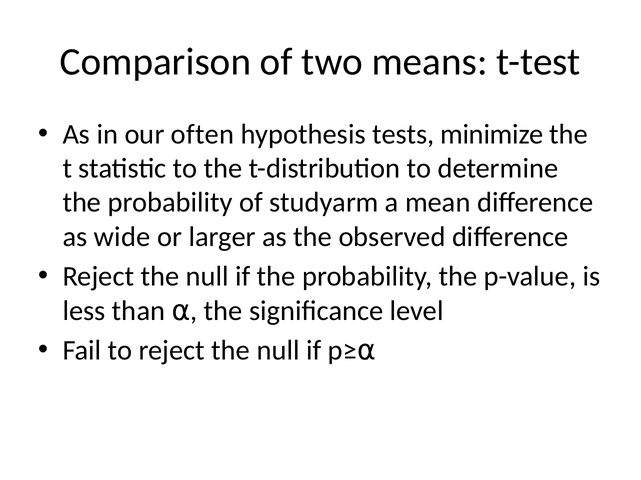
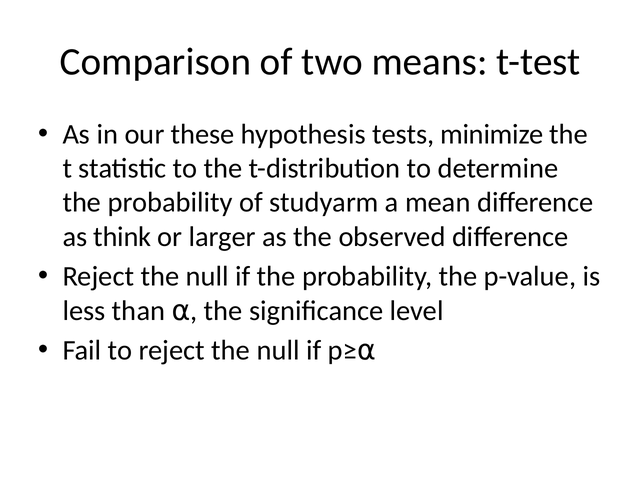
often: often -> these (203, 134)
wide: wide -> think (122, 237)
